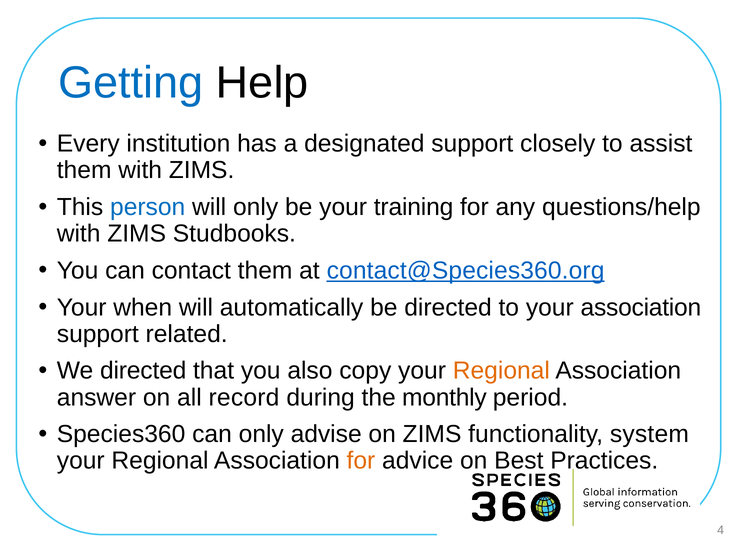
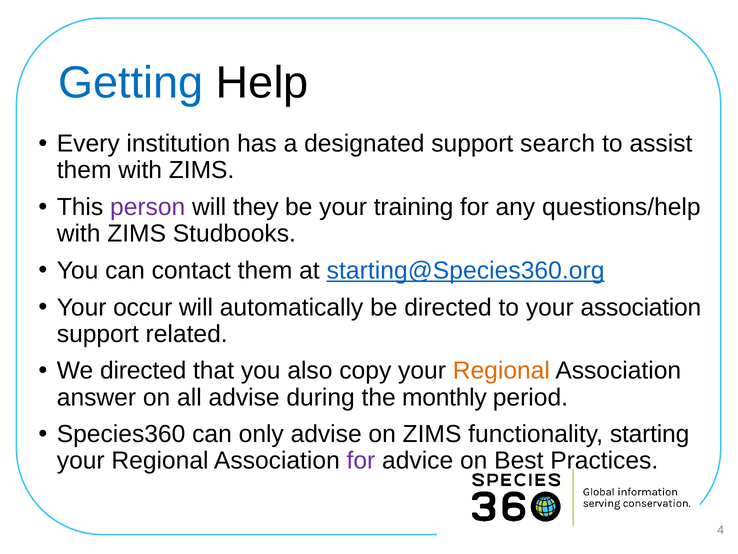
closely: closely -> search (558, 144)
person colour: blue -> purple (148, 207)
will only: only -> they (256, 207)
contact@Species360.org: contact@Species360.org -> starting@Species360.org (466, 270)
when: when -> occur (143, 307)
all record: record -> advise (244, 397)
system: system -> starting (650, 434)
for colour: orange -> purple (361, 460)
